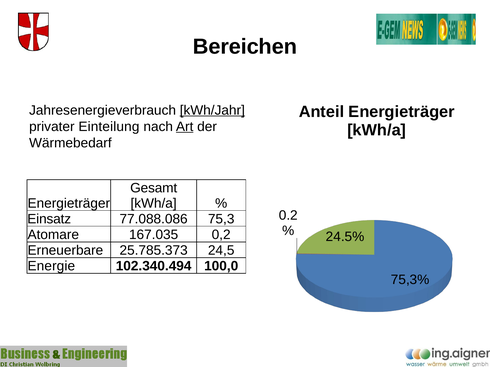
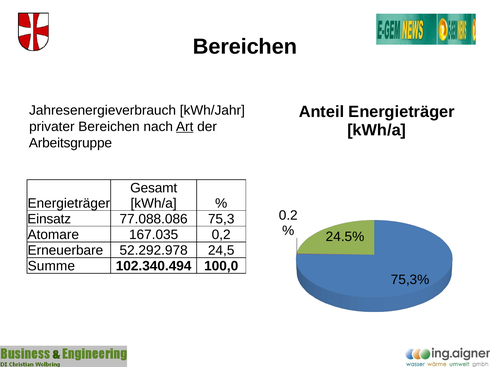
kWh/Jahr underline: present -> none (212, 110)
privater Einteilung: Einteilung -> Bereichen (109, 127)
Wärmebedarf: Wärmebedarf -> Arbeitsgruppe (70, 143)
25.785.373: 25.785.373 -> 52.292.978 (154, 251)
Energie: Energie -> Summe (51, 266)
